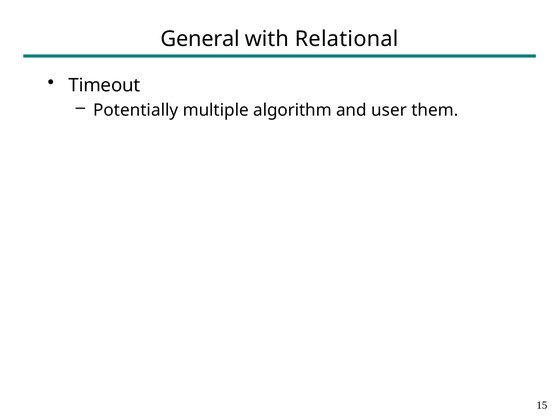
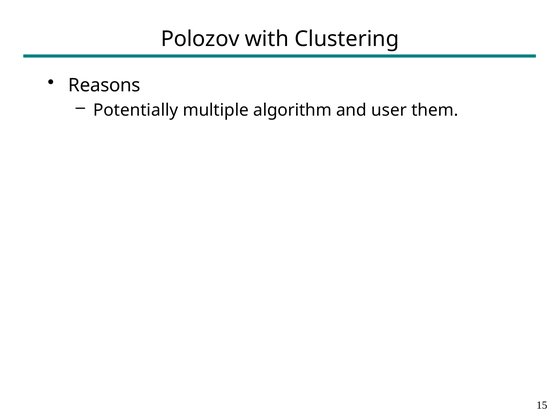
General: General -> Polozov (200, 39)
Relational: Relational -> Clustering (347, 39)
Timeout: Timeout -> Reasons (104, 85)
